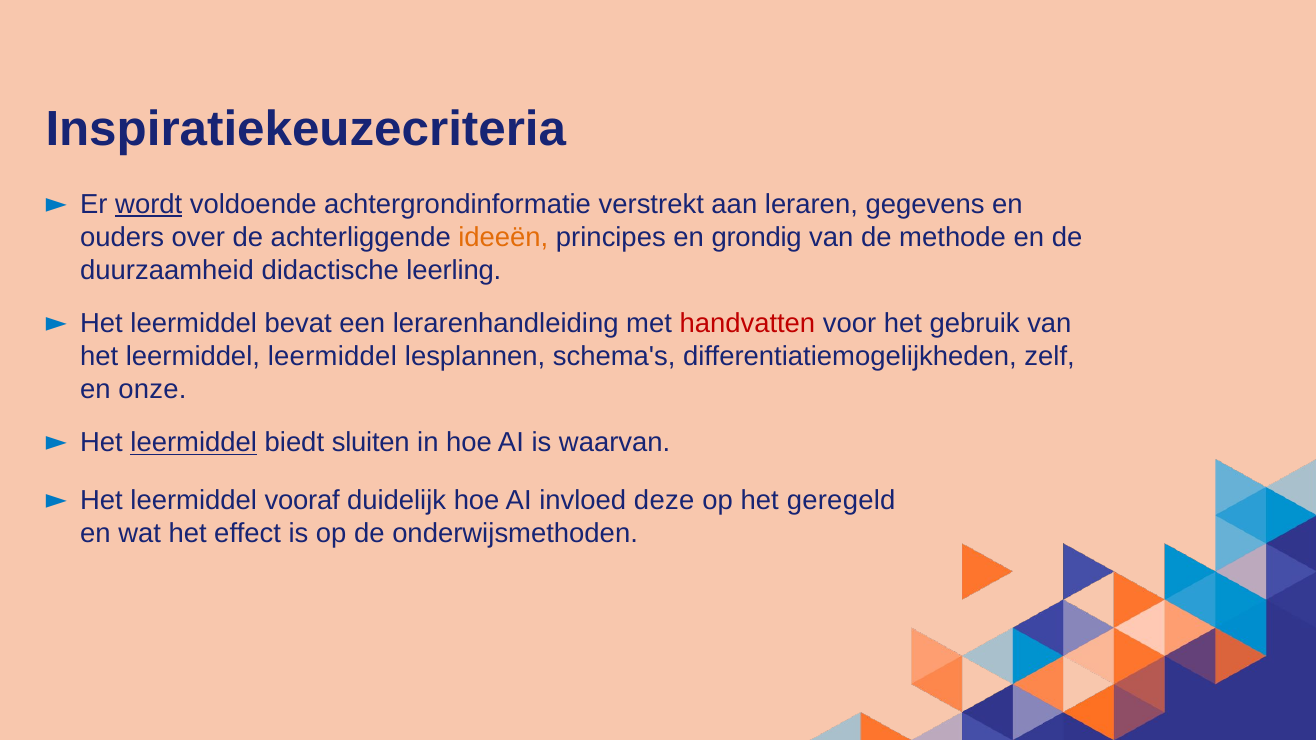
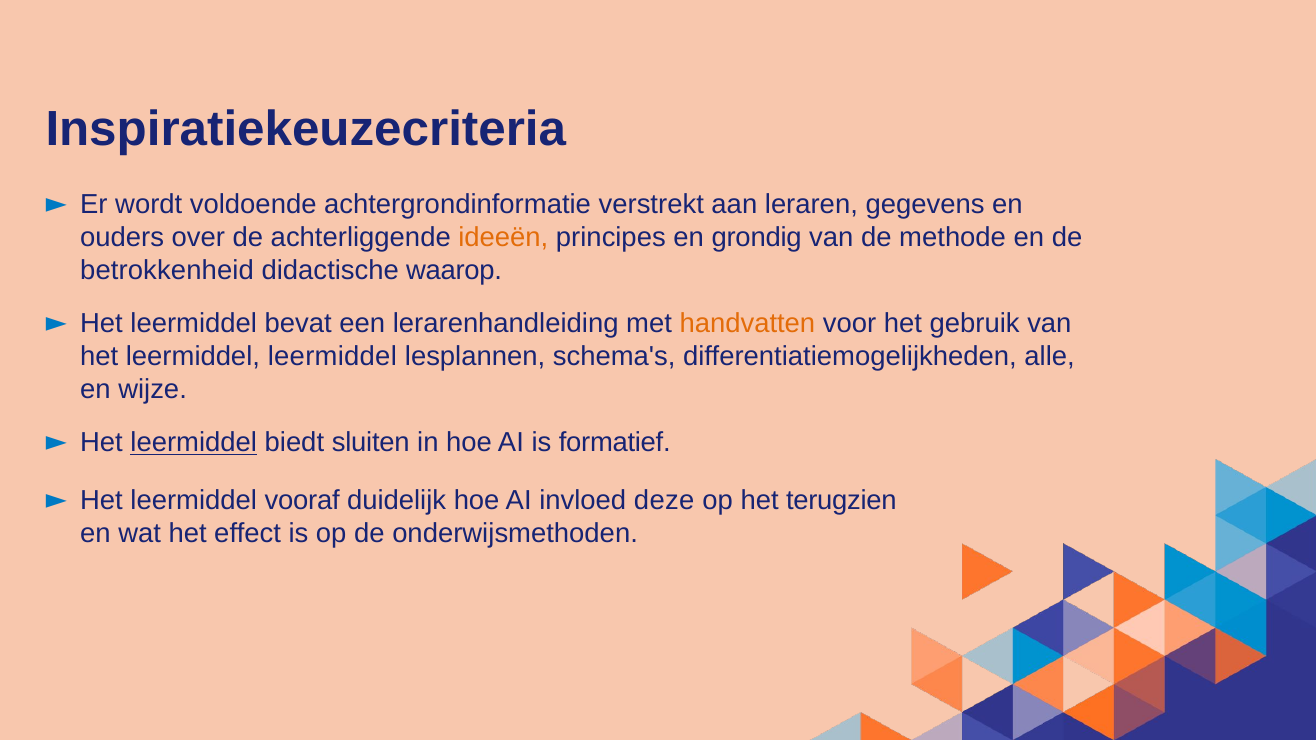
wordt underline: present -> none (149, 204)
duurzaamheid: duurzaamheid -> betrokkenheid (167, 270)
leerling: leerling -> waarop (454, 270)
handvatten colour: red -> orange (747, 324)
zelf: zelf -> alle (1050, 357)
onze: onze -> wijze (153, 390)
waarvan: waarvan -> formatief (615, 443)
geregeld: geregeld -> terugzien (841, 501)
